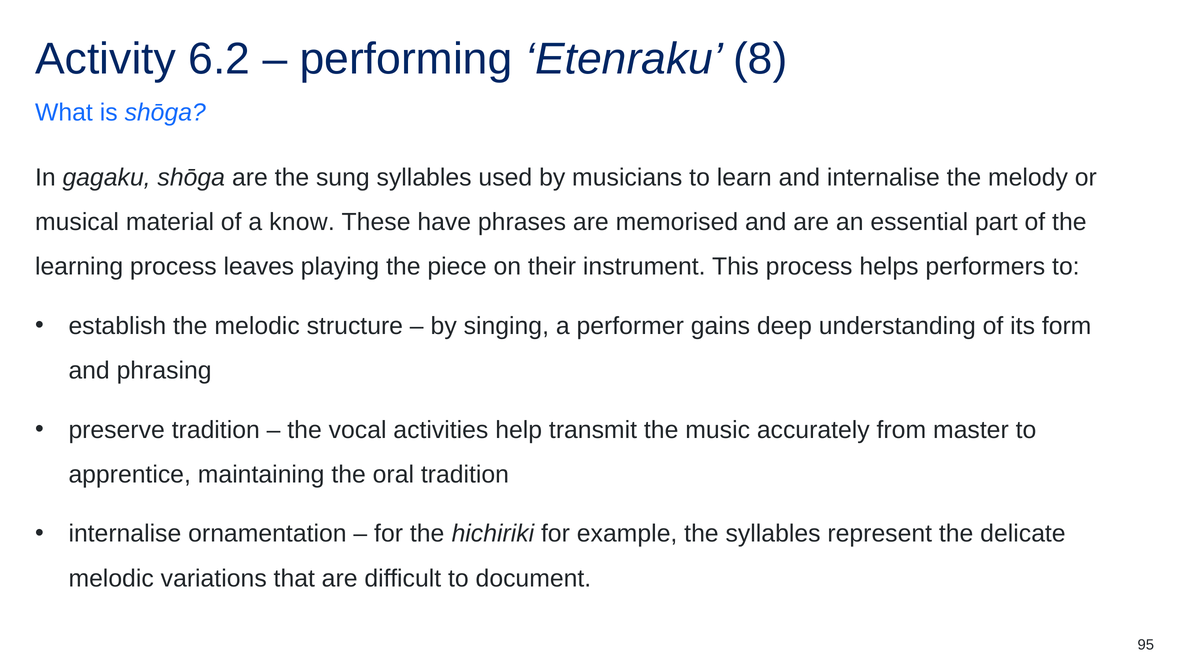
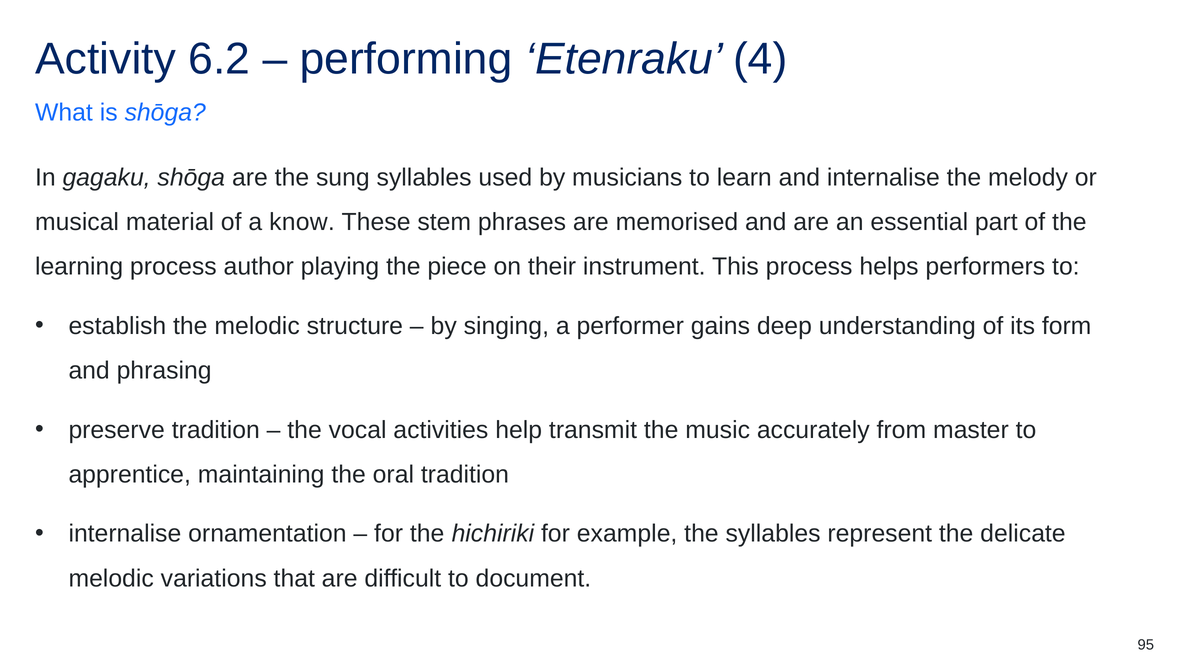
8: 8 -> 4 (760, 59)
have: have -> stem (444, 222)
leaves: leaves -> author (259, 267)
